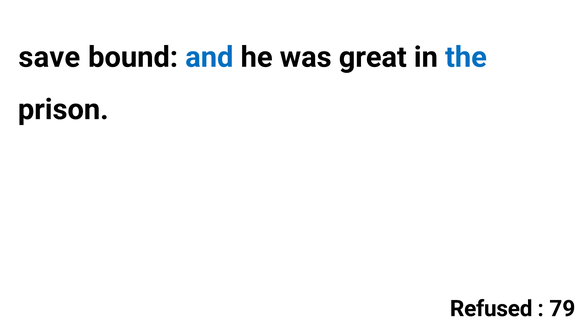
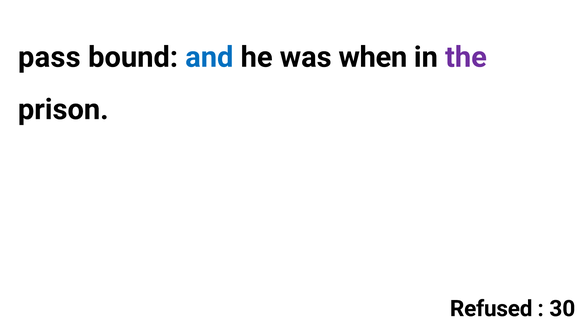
save: save -> pass (49, 57)
great: great -> when (373, 57)
the colour: blue -> purple (466, 57)
79: 79 -> 30 (562, 309)
